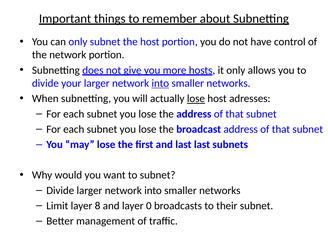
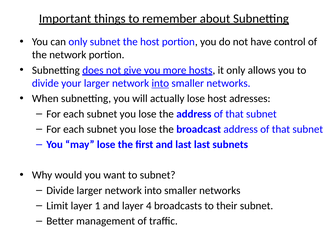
lose underline: present -> none (196, 99)
8: 8 -> 1 (98, 206)
0: 0 -> 4 (149, 206)
